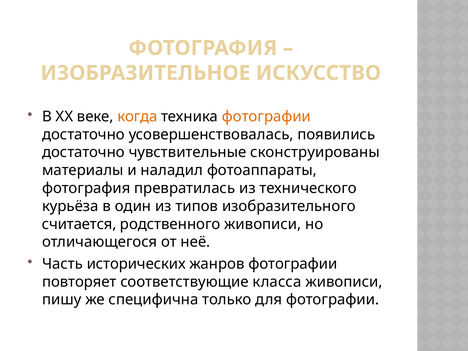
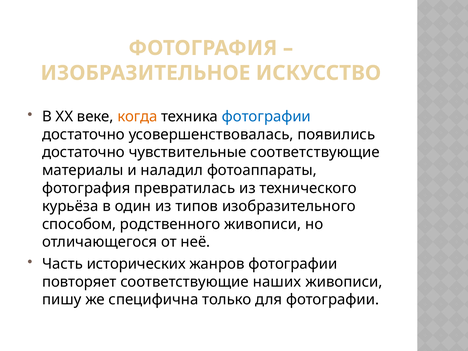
фотографии colour: orange -> blue (266, 117)
чувствительные сконструированы: сконструированы -> соответствующие (315, 152)
считается: считается -> способом (79, 224)
класса: класса -> наших (277, 282)
